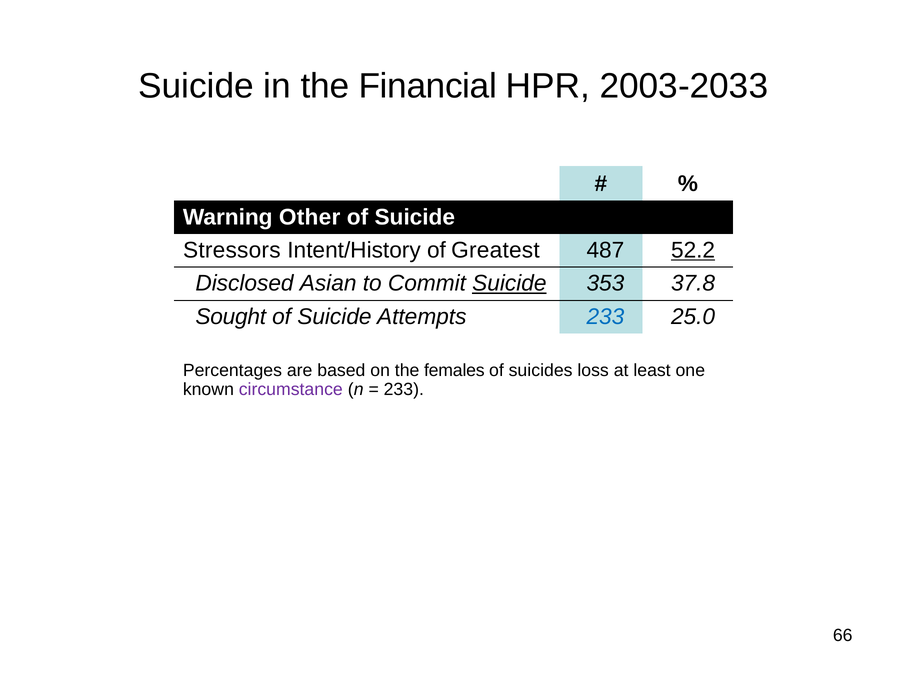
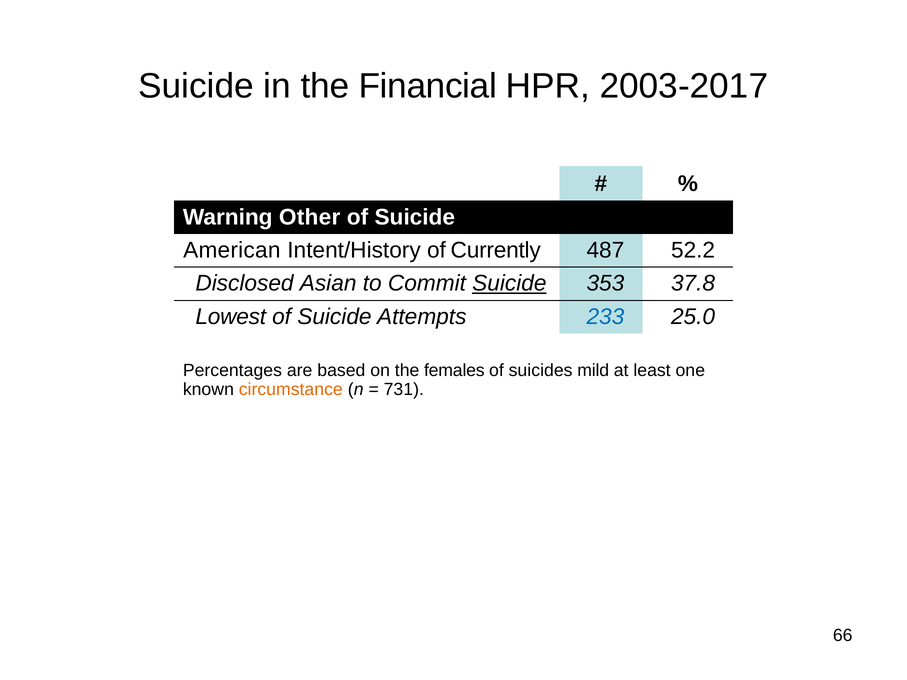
2003-2033: 2003-2033 -> 2003-2017 (684, 86)
Stressors: Stressors -> American (232, 250)
Greatest: Greatest -> Currently (496, 250)
52.2 underline: present -> none (693, 250)
Sought: Sought -> Lowest (231, 317)
loss: loss -> mild (593, 371)
circumstance colour: purple -> orange (291, 389)
233: 233 -> 731 (404, 389)
